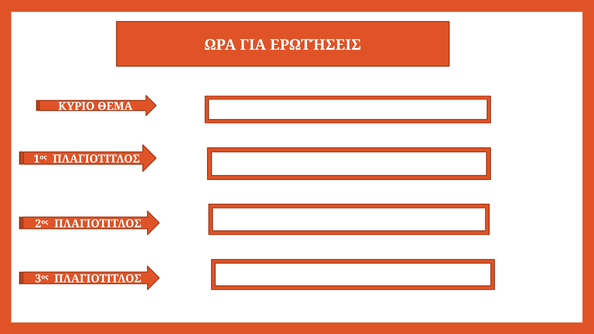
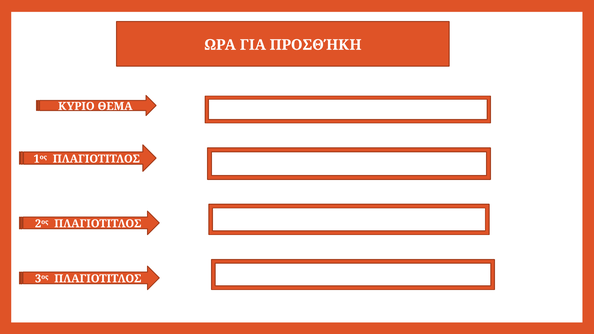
ΕΡΩΤΉΣΕΙΣ: ΕΡΩΤΉΣΕΙΣ -> ΠΡΟΣΘΉΚΗ (316, 45)
